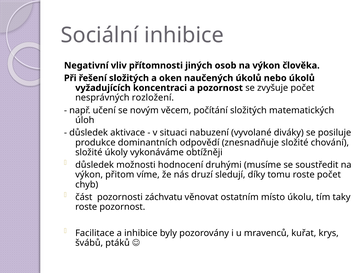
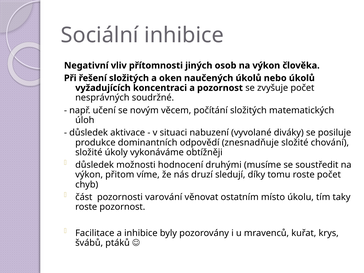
rozložení: rozložení -> soudržné (153, 98)
záchvatu: záchvatu -> varování (164, 197)
